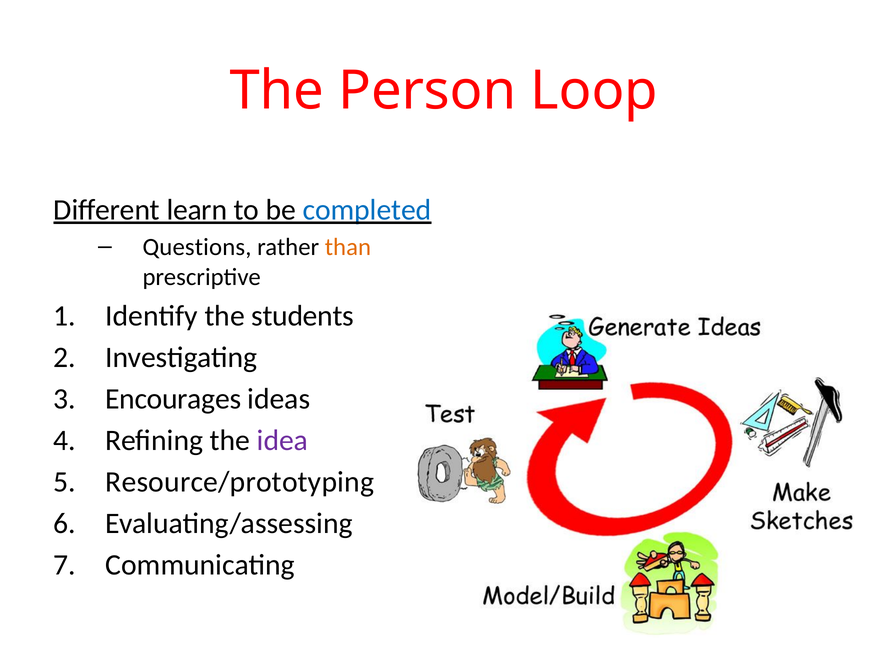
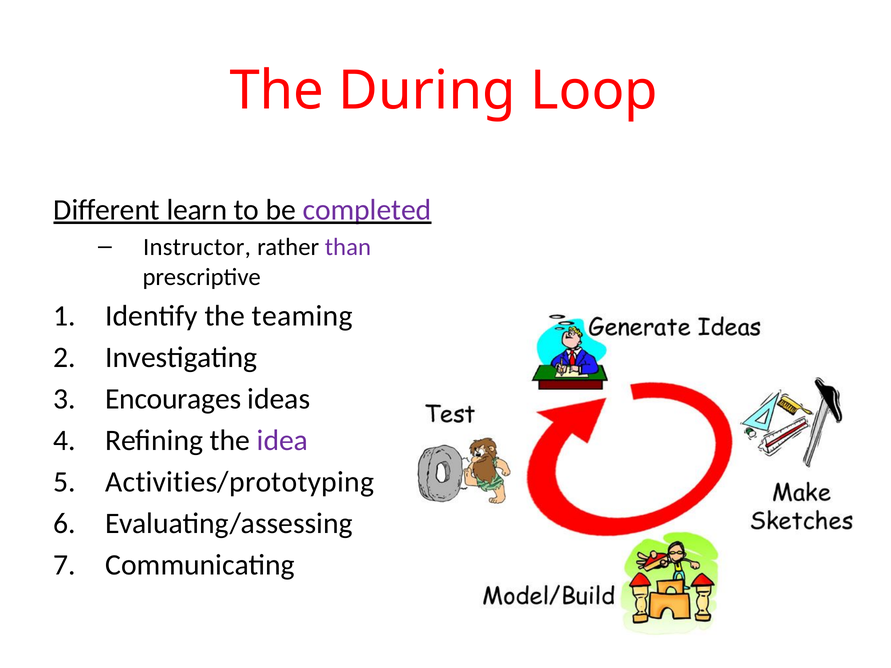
Person: Person -> During (427, 91)
completed colour: blue -> purple (367, 210)
Questions: Questions -> Instructor (197, 247)
than colour: orange -> purple (348, 247)
students: students -> teaming (302, 316)
Resource/prototyping: Resource/prototyping -> Activities/prototyping (240, 482)
